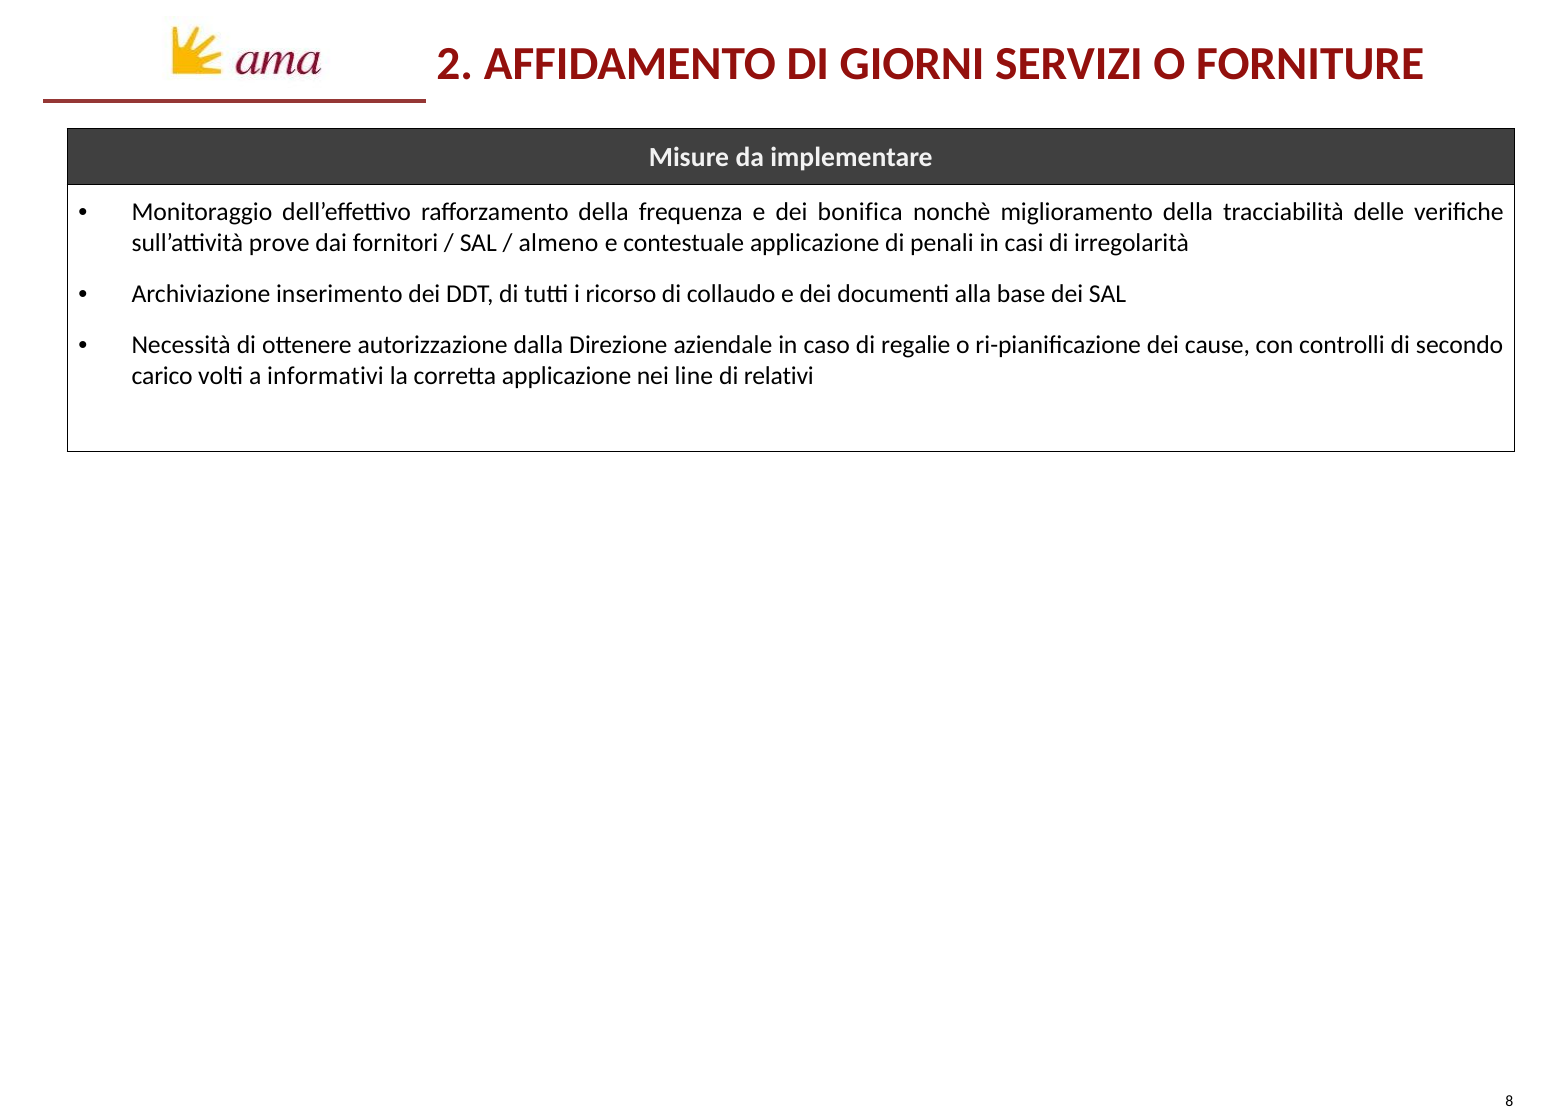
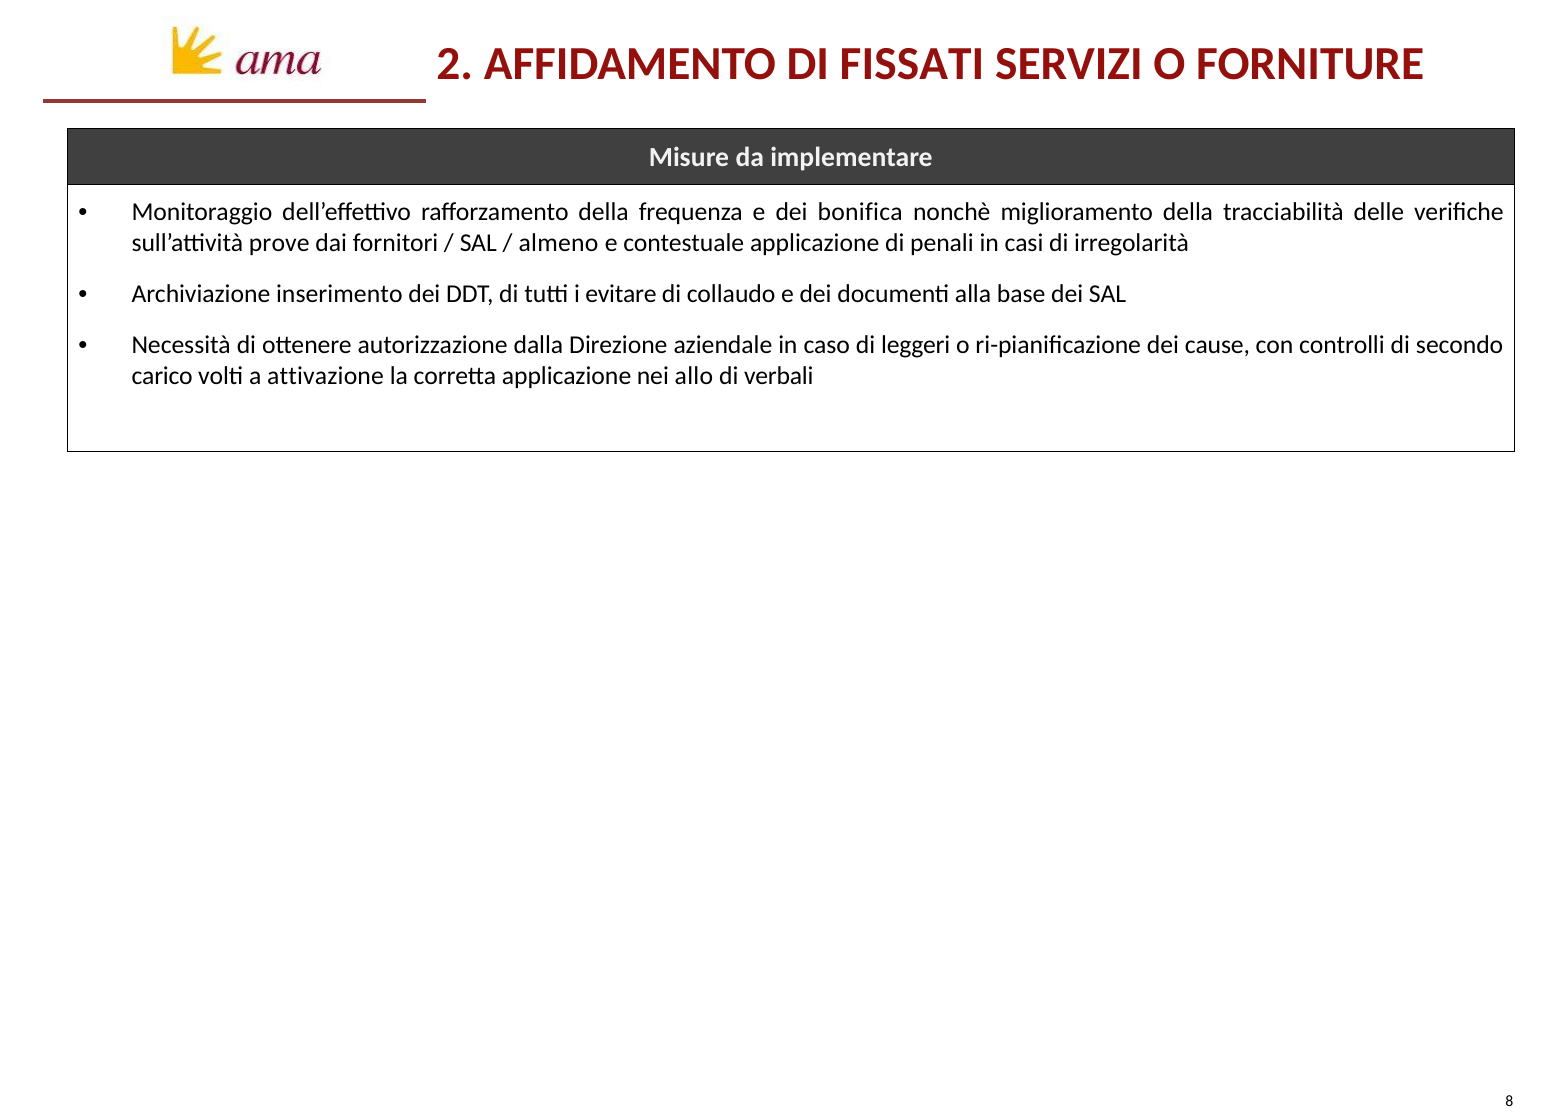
GIORNI: GIORNI -> FISSATI (912, 64)
ricorso: ricorso -> evitare (621, 294)
regalie: regalie -> leggeri (916, 345)
informativi: informativi -> attivazione (325, 377)
line: line -> allo (694, 377)
relativi: relativi -> verbali (779, 377)
